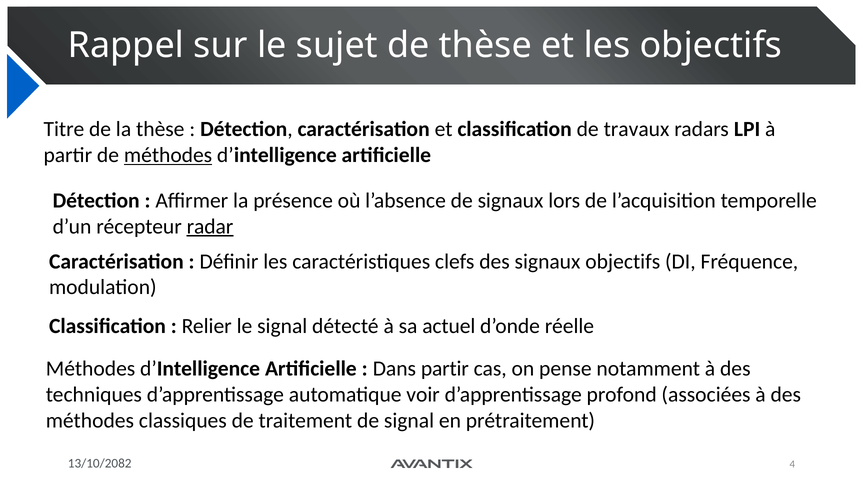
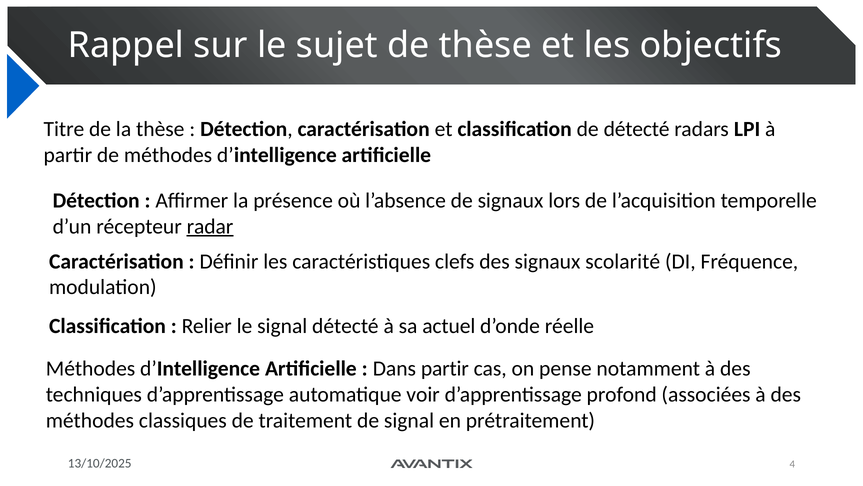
de travaux: travaux -> détecté (637, 129)
méthodes underline: present -> none (168, 155)
signaux objectifs: objectifs -> scolarité (623, 261)
13/10/2082: 13/10/2082 -> 13/10/2025 (100, 463)
